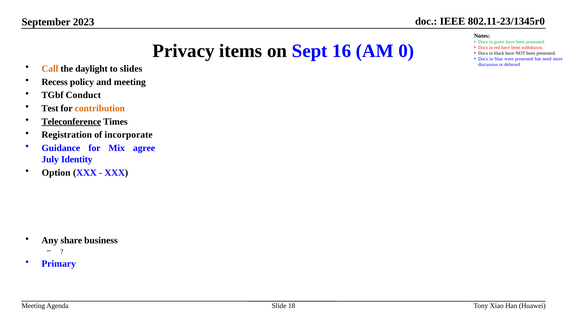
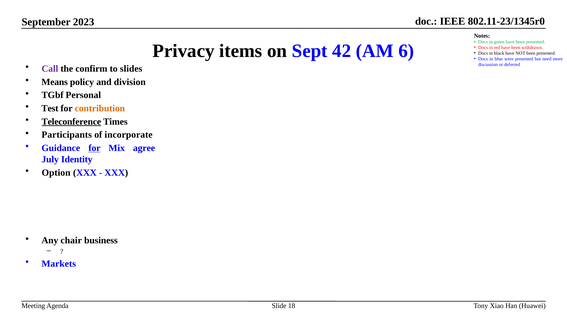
16: 16 -> 42 (342, 51)
0: 0 -> 6 (406, 51)
Call colour: orange -> purple (50, 69)
daylight: daylight -> confirm (91, 69)
Recess: Recess -> Means (55, 82)
and meeting: meeting -> division (130, 82)
Conduct: Conduct -> Personal (83, 95)
Registration: Registration -> Participants (67, 135)
for underline: none -> present (94, 148)
share: share -> chair (71, 240)
Primary: Primary -> Markets (59, 264)
